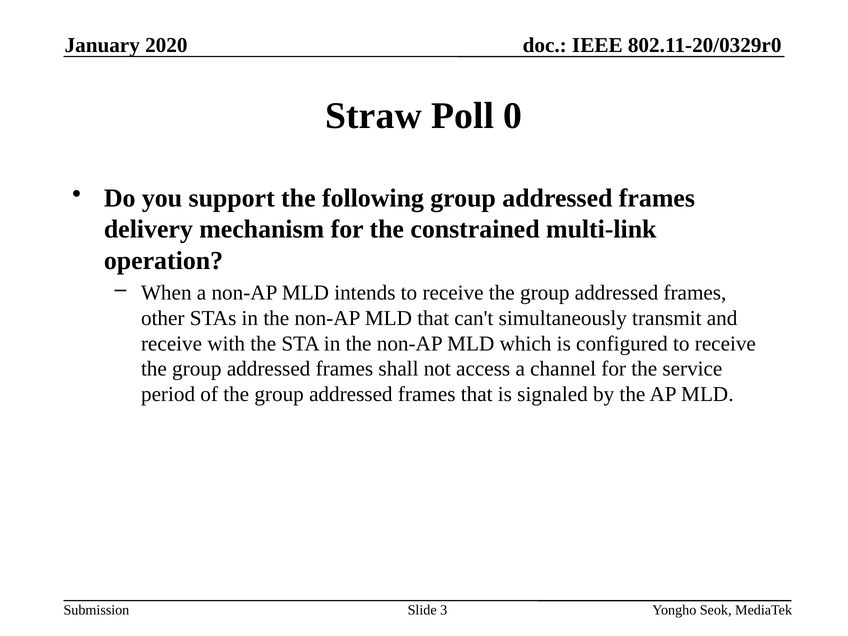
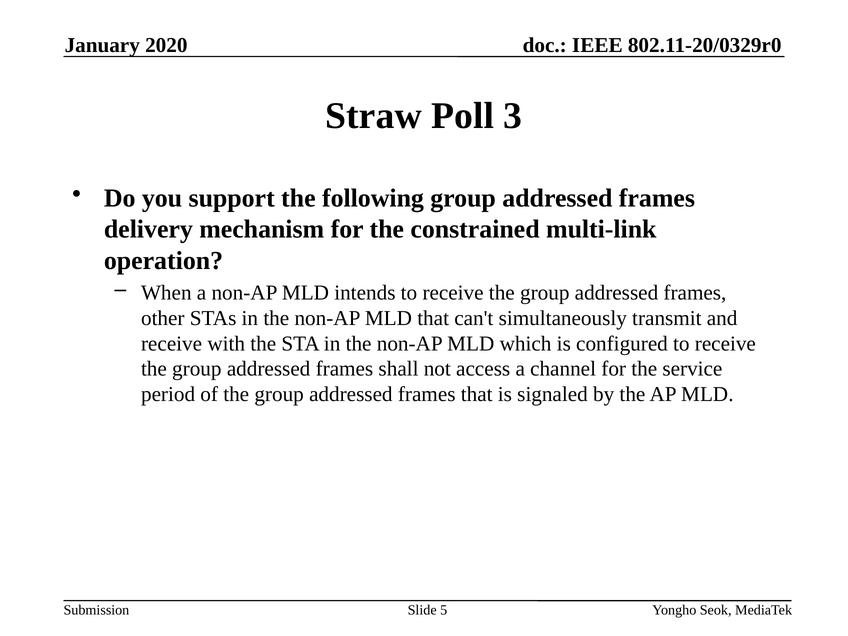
0: 0 -> 3 (513, 116)
3: 3 -> 5 (444, 610)
